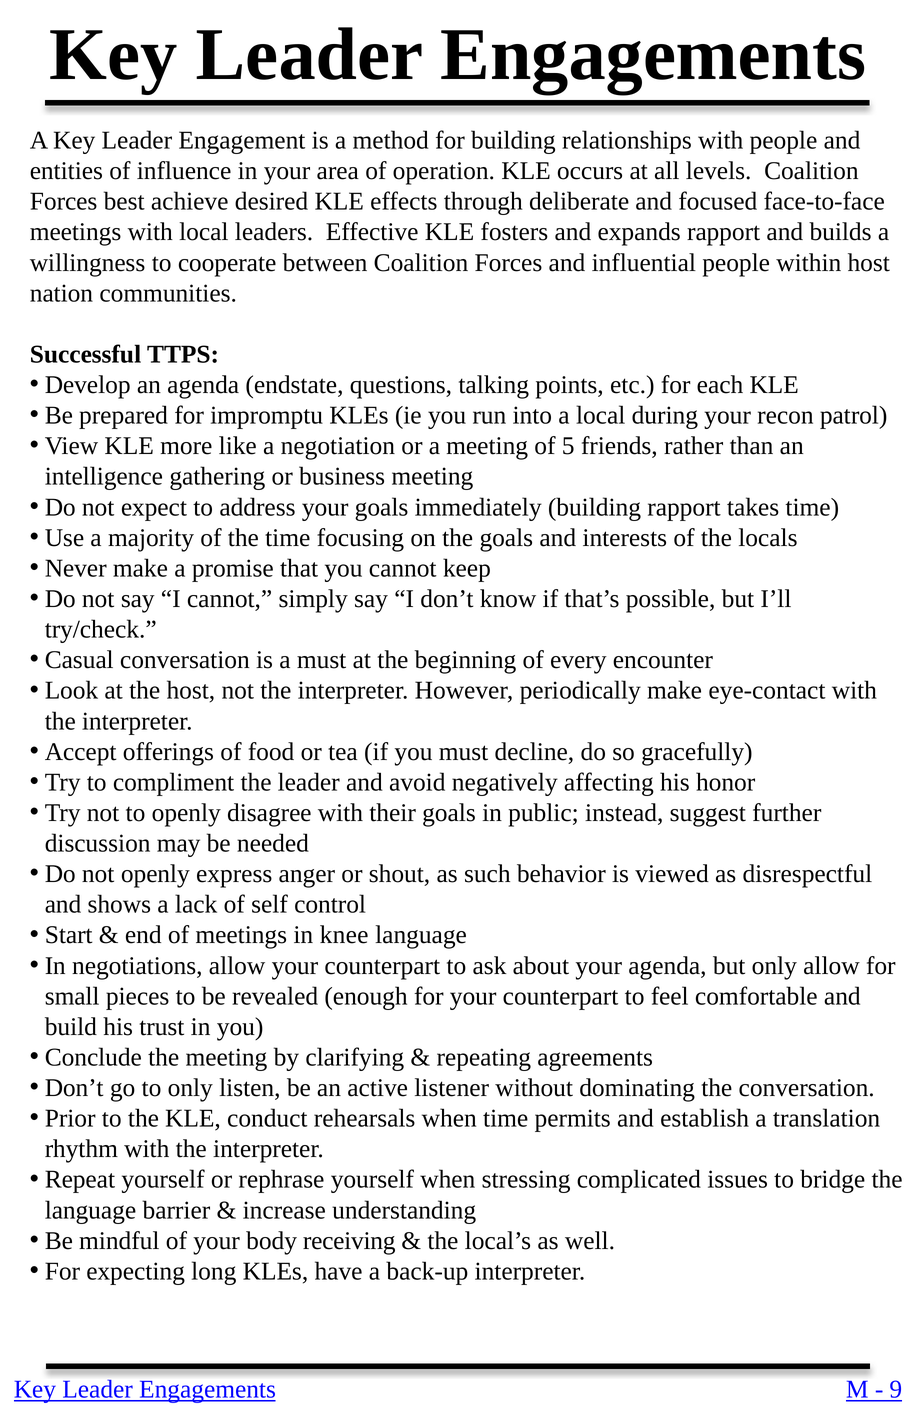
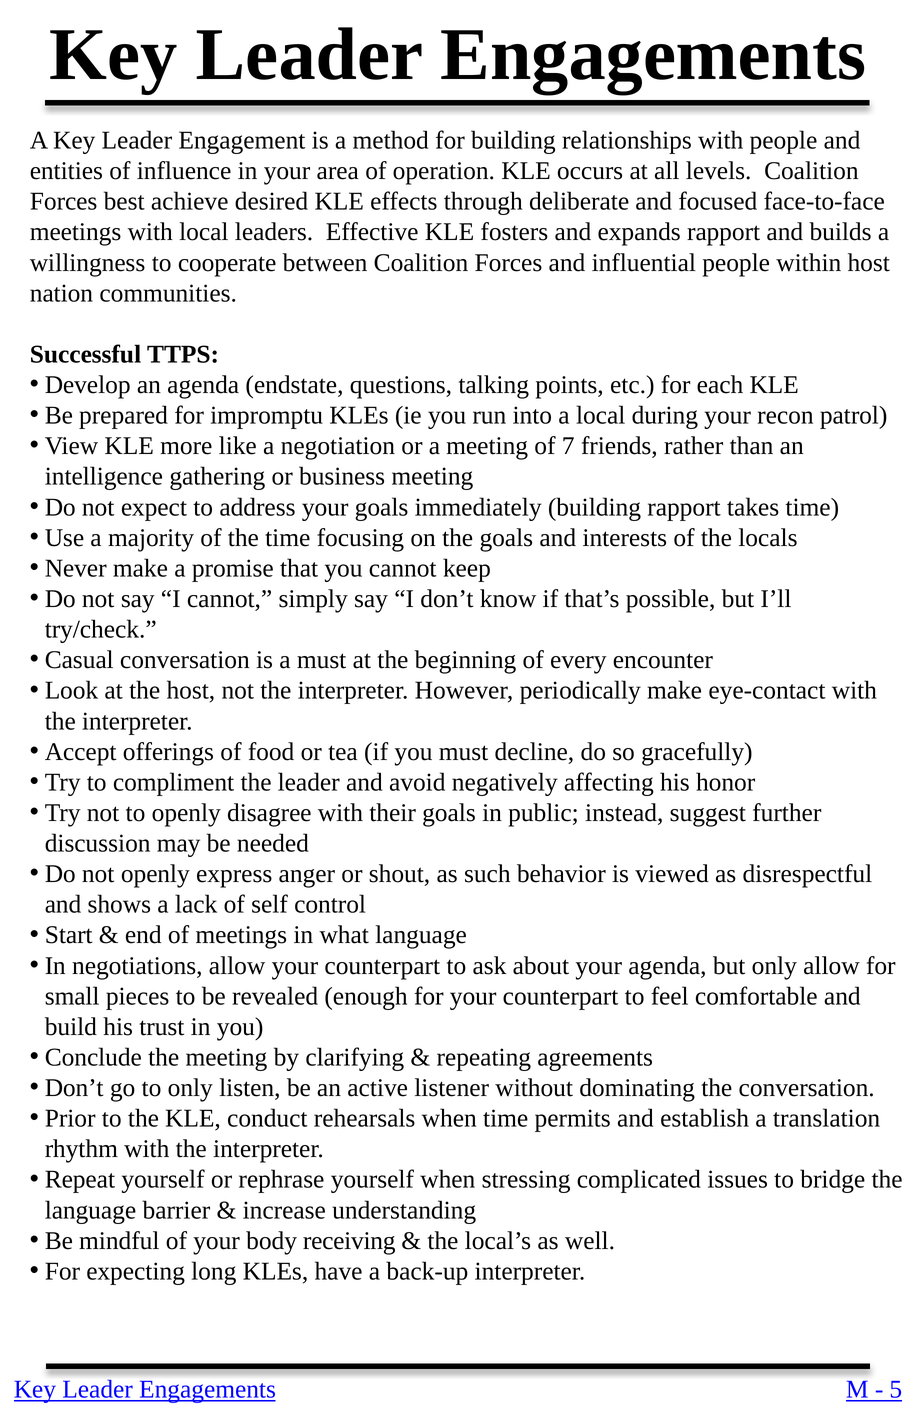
5: 5 -> 7 (568, 446)
knee: knee -> what (344, 935)
9: 9 -> 5 (896, 1390)
